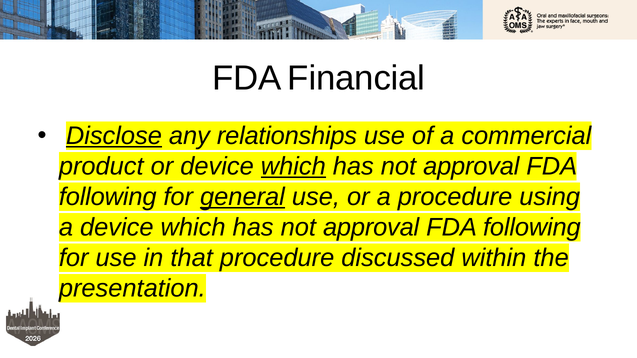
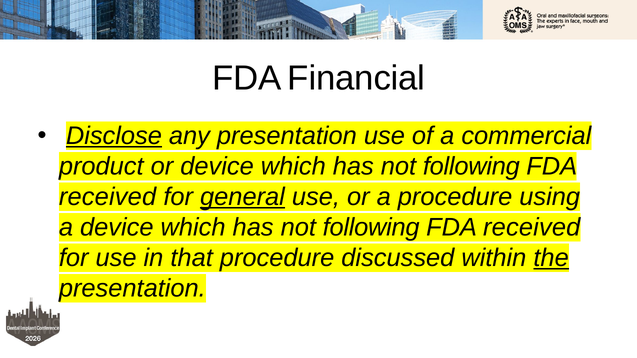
any relationships: relationships -> presentation (287, 136)
which underline: present -> none (293, 167)
approval: approval -> following (471, 167)
following: following -> received (108, 197)
approval: approval -> following (371, 228)
following: following -> received (532, 228)
the underline: none -> present (551, 258)
